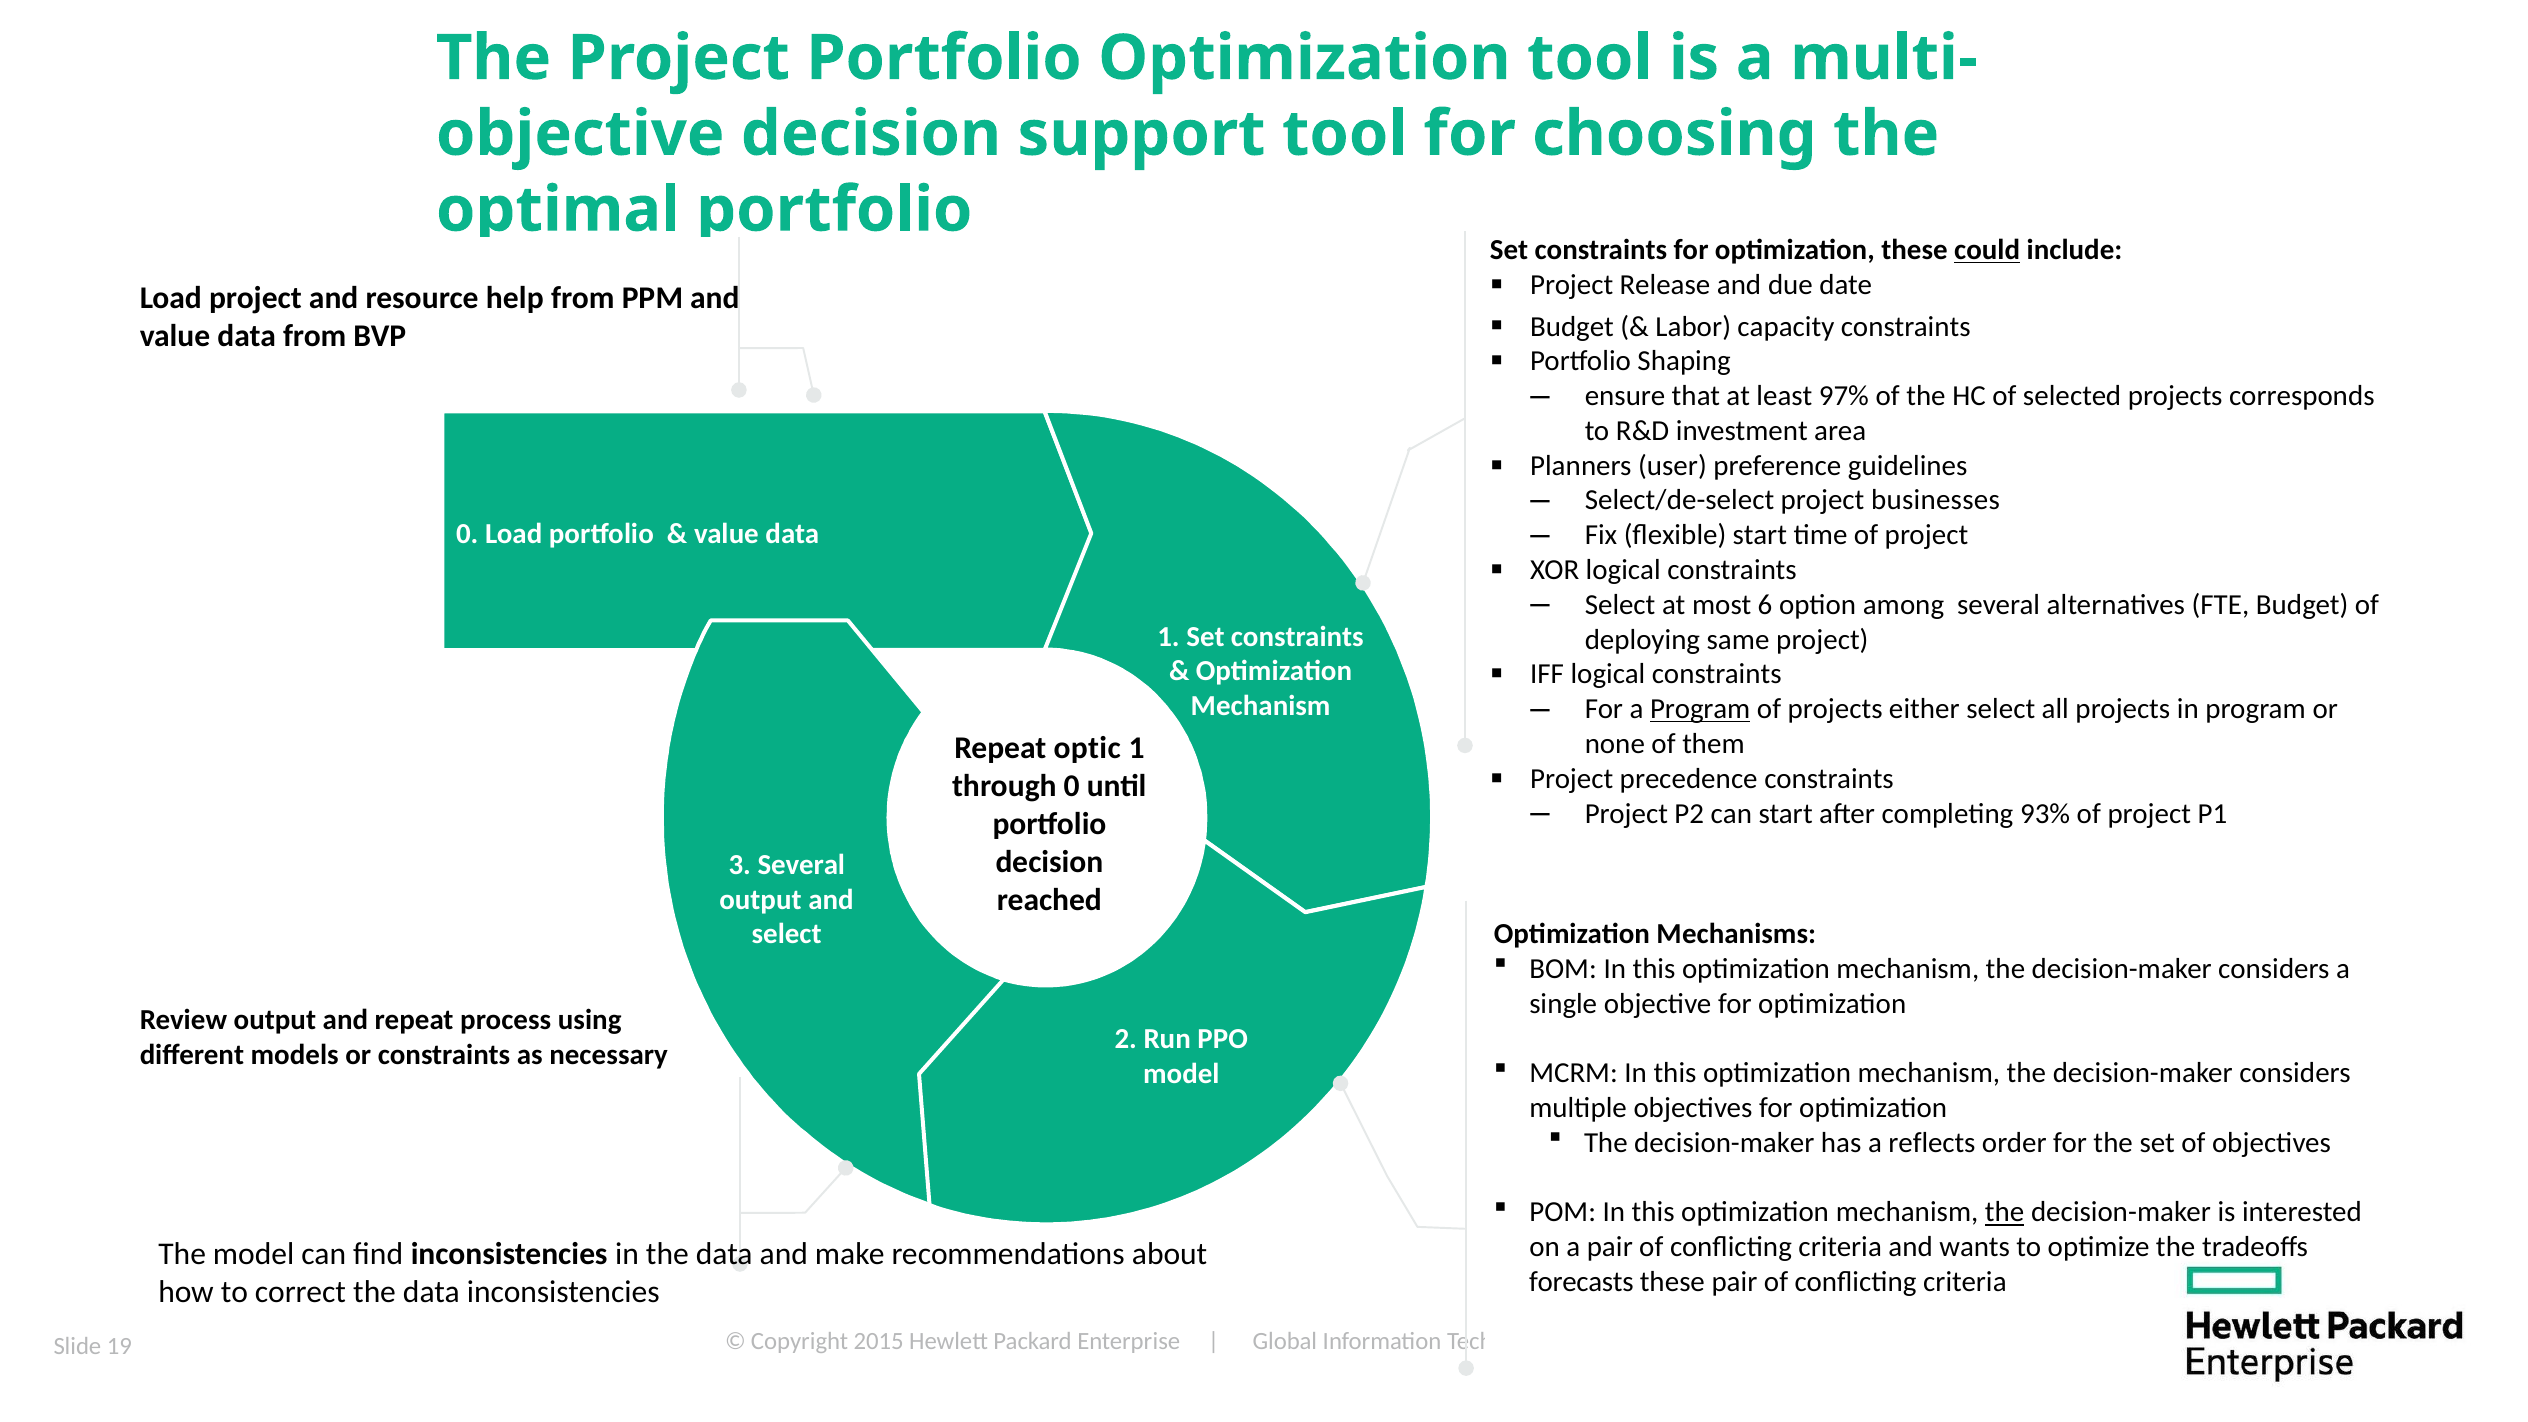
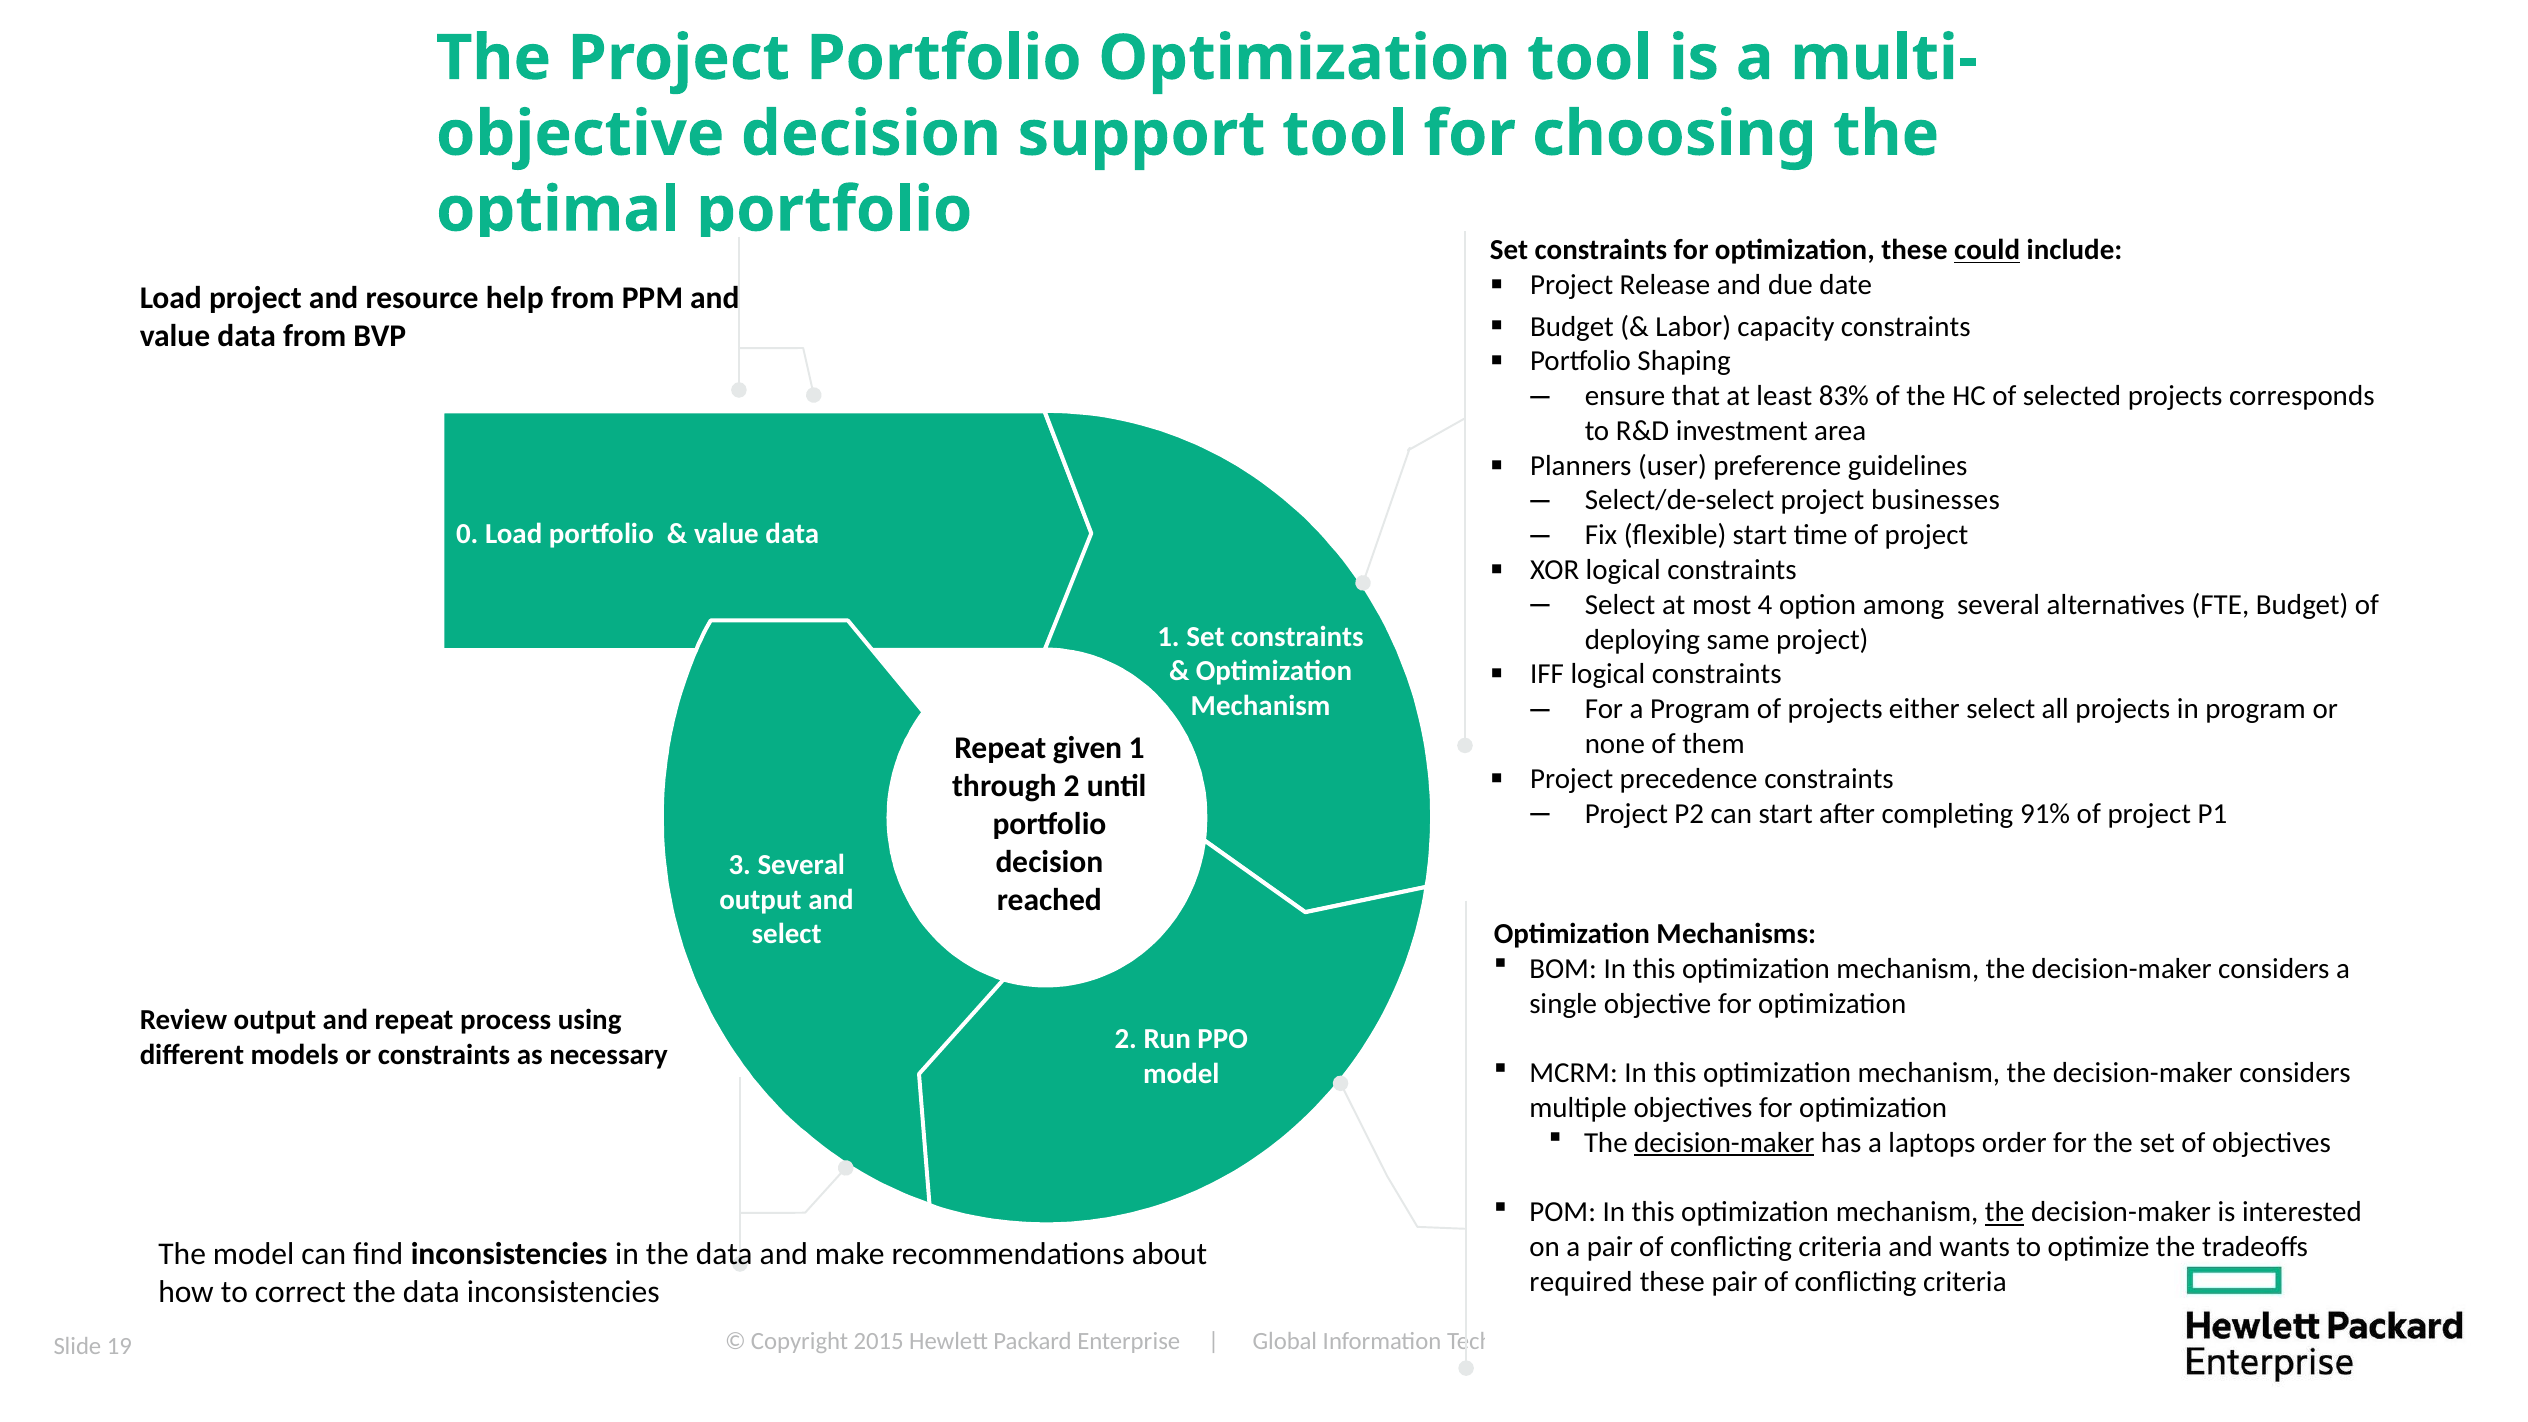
97%: 97% -> 83% (1844, 396)
6: 6 -> 4 (1765, 605)
Program underline: present -> none (1700, 709)
optic: optic -> given (1088, 748)
through 0: 0 -> 2 (1072, 786)
93%: 93% -> 91% (2045, 813)
decision-maker underline: none -> present (1724, 1143)
reflects: reflects -> laptops (1932, 1143)
forecasts: forecasts -> required (1581, 1282)
